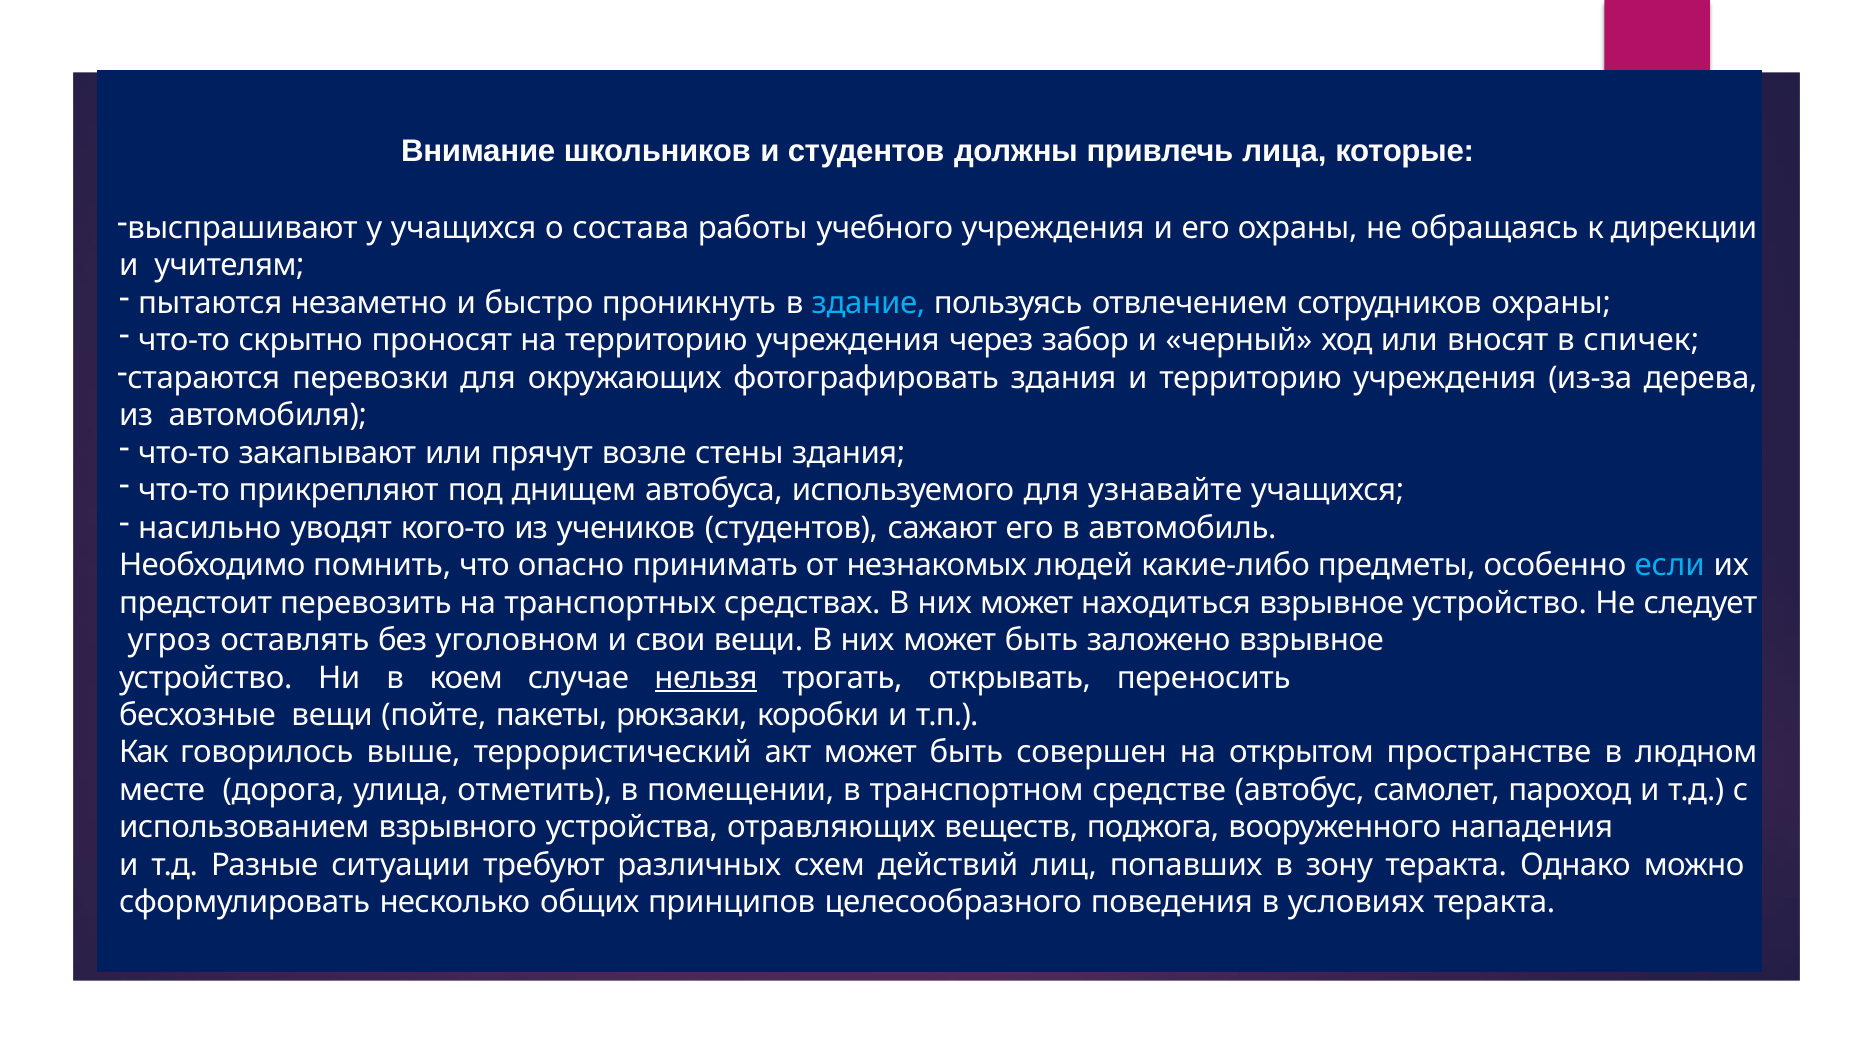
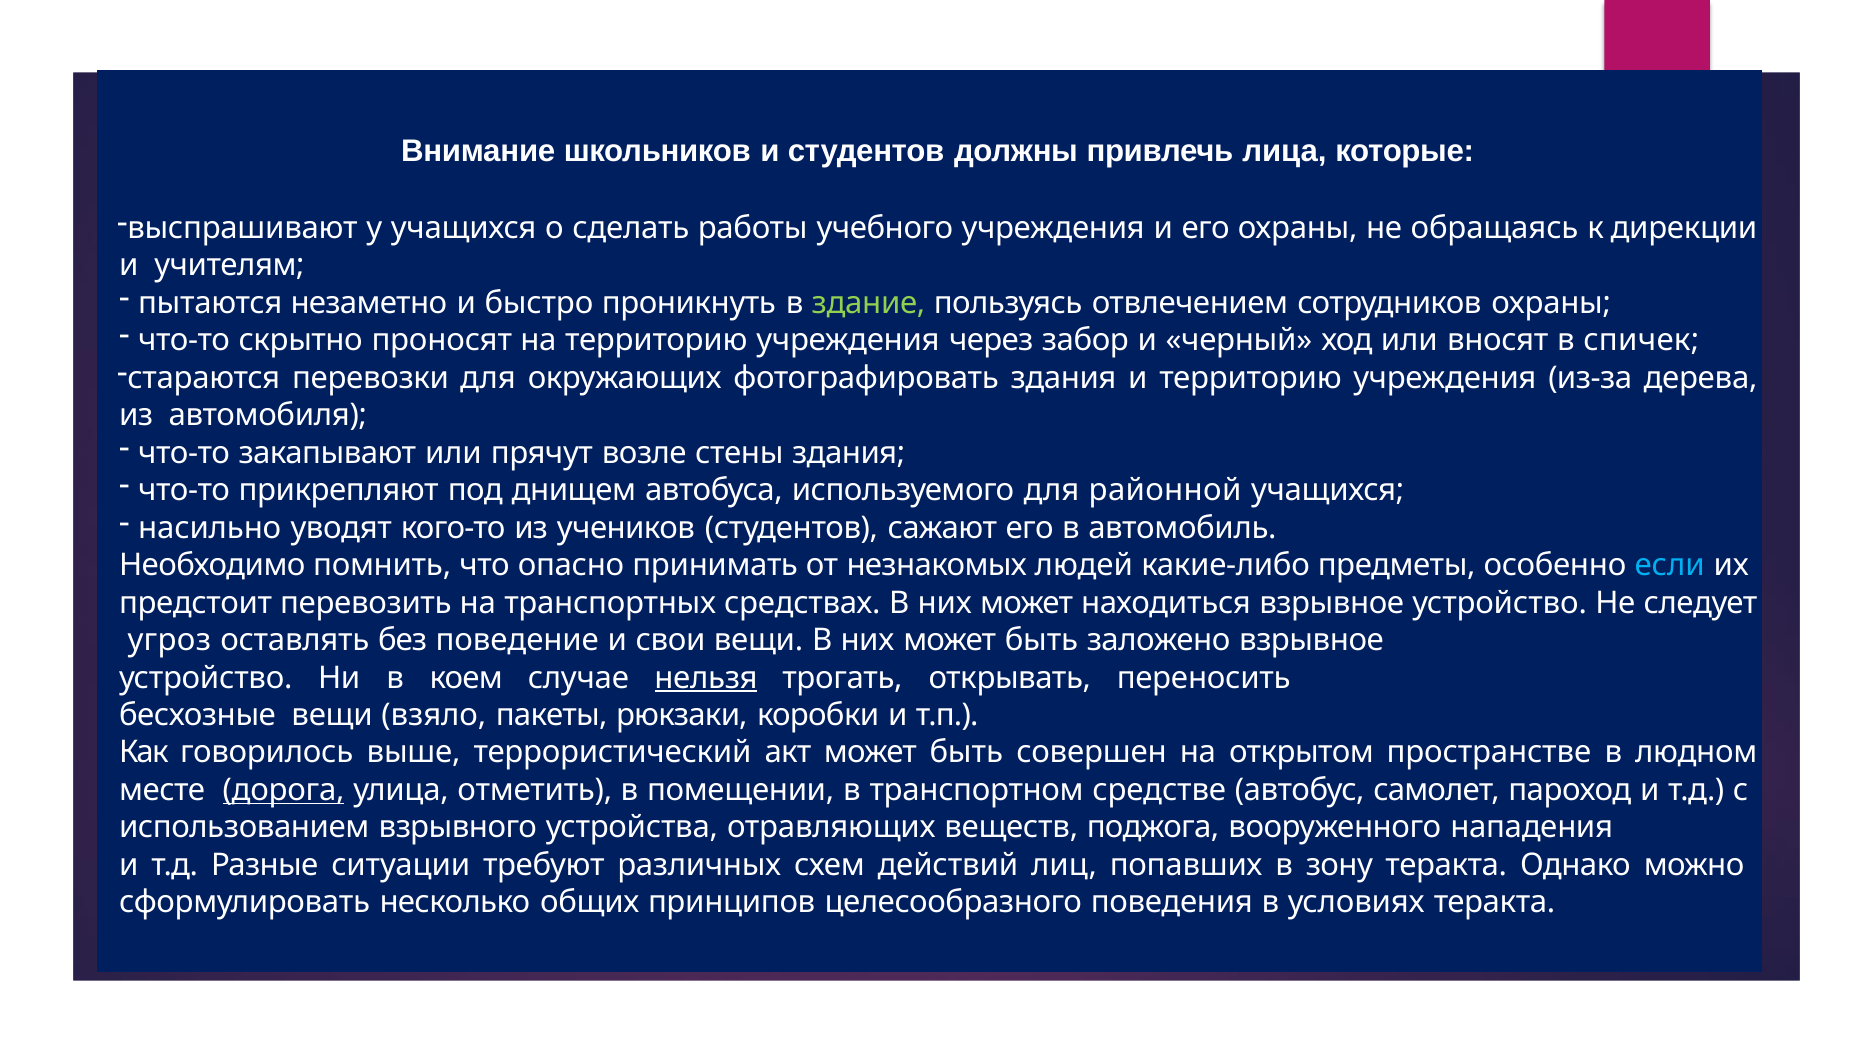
состава: состава -> сделать (631, 228)
здание colour: light blue -> light green (868, 303)
узнавайте: узнавайте -> районной (1165, 491)
уголовном: уголовном -> поведение (517, 640)
пойте: пойте -> взяло (434, 715)
дорога underline: none -> present (284, 790)
